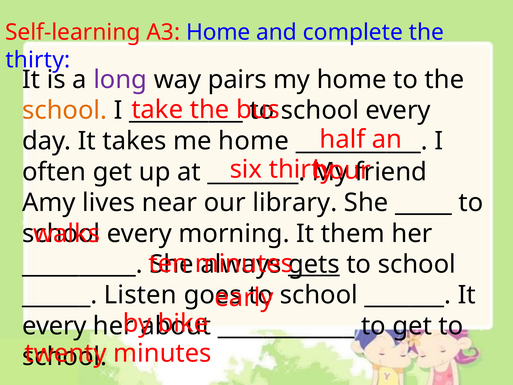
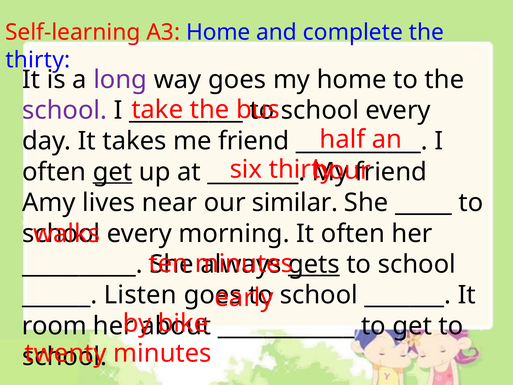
way pairs: pairs -> goes (237, 80)
school colour: orange -> purple (65, 110)
me home: home -> friend (254, 141)
get underline: none -> present (112, 172)
library: library -> similar (295, 203)
It them: them -> often (353, 233)
every: every -> room (54, 326)
